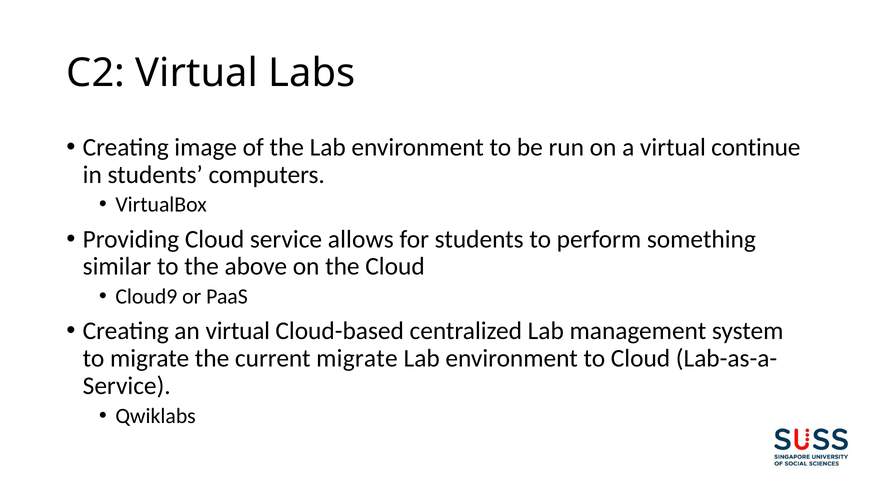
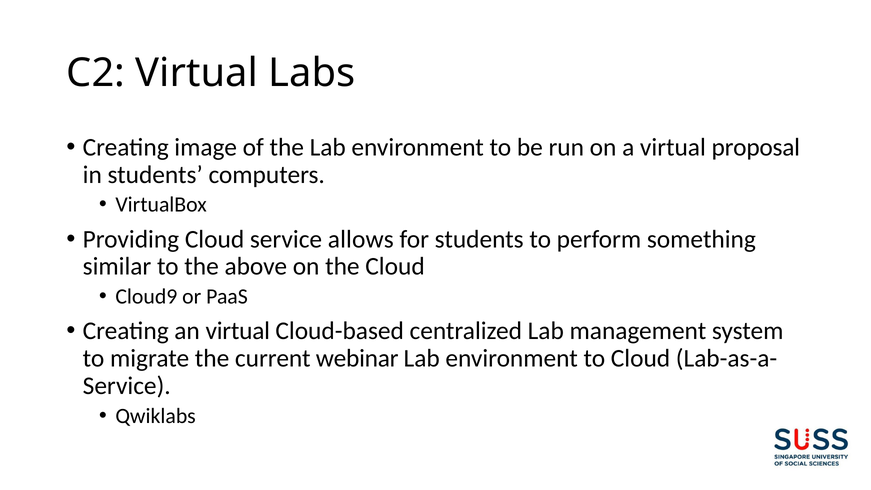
continue: continue -> proposal (756, 147)
current migrate: migrate -> webinar (357, 358)
